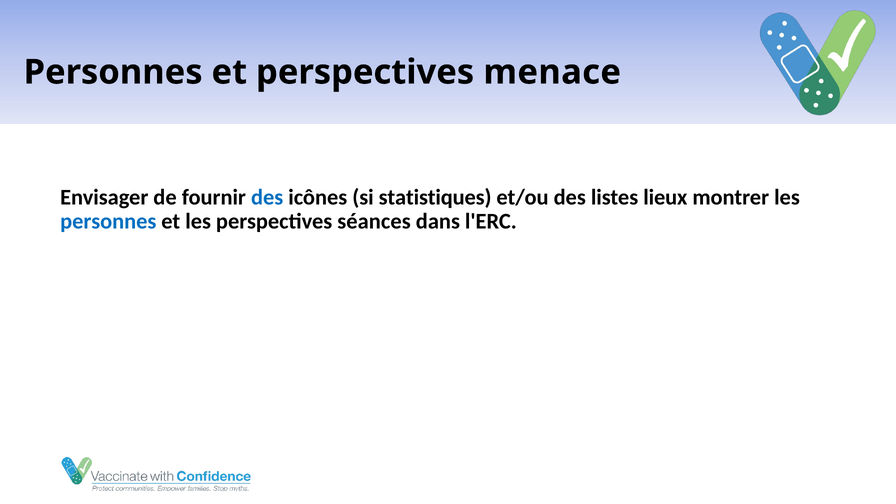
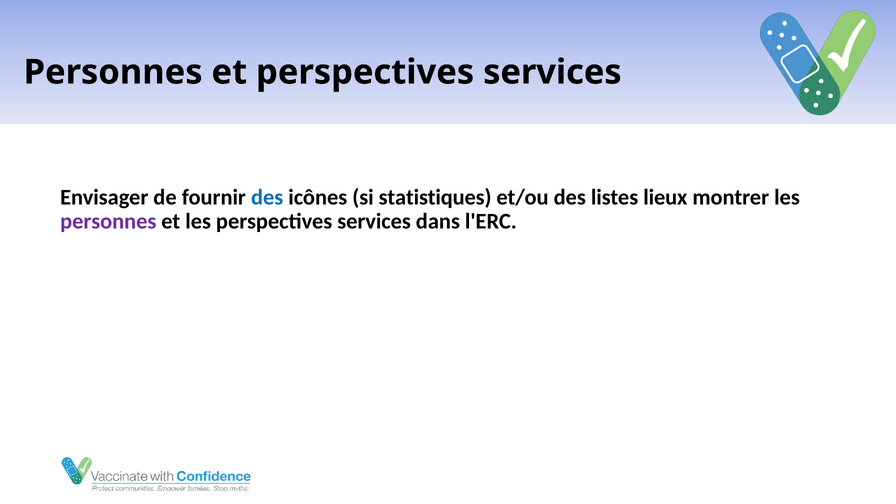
et perspectives menace: menace -> services (552, 72)
personnes colour: blue -> purple (108, 221)
les perspectives séances: séances -> services (374, 221)
